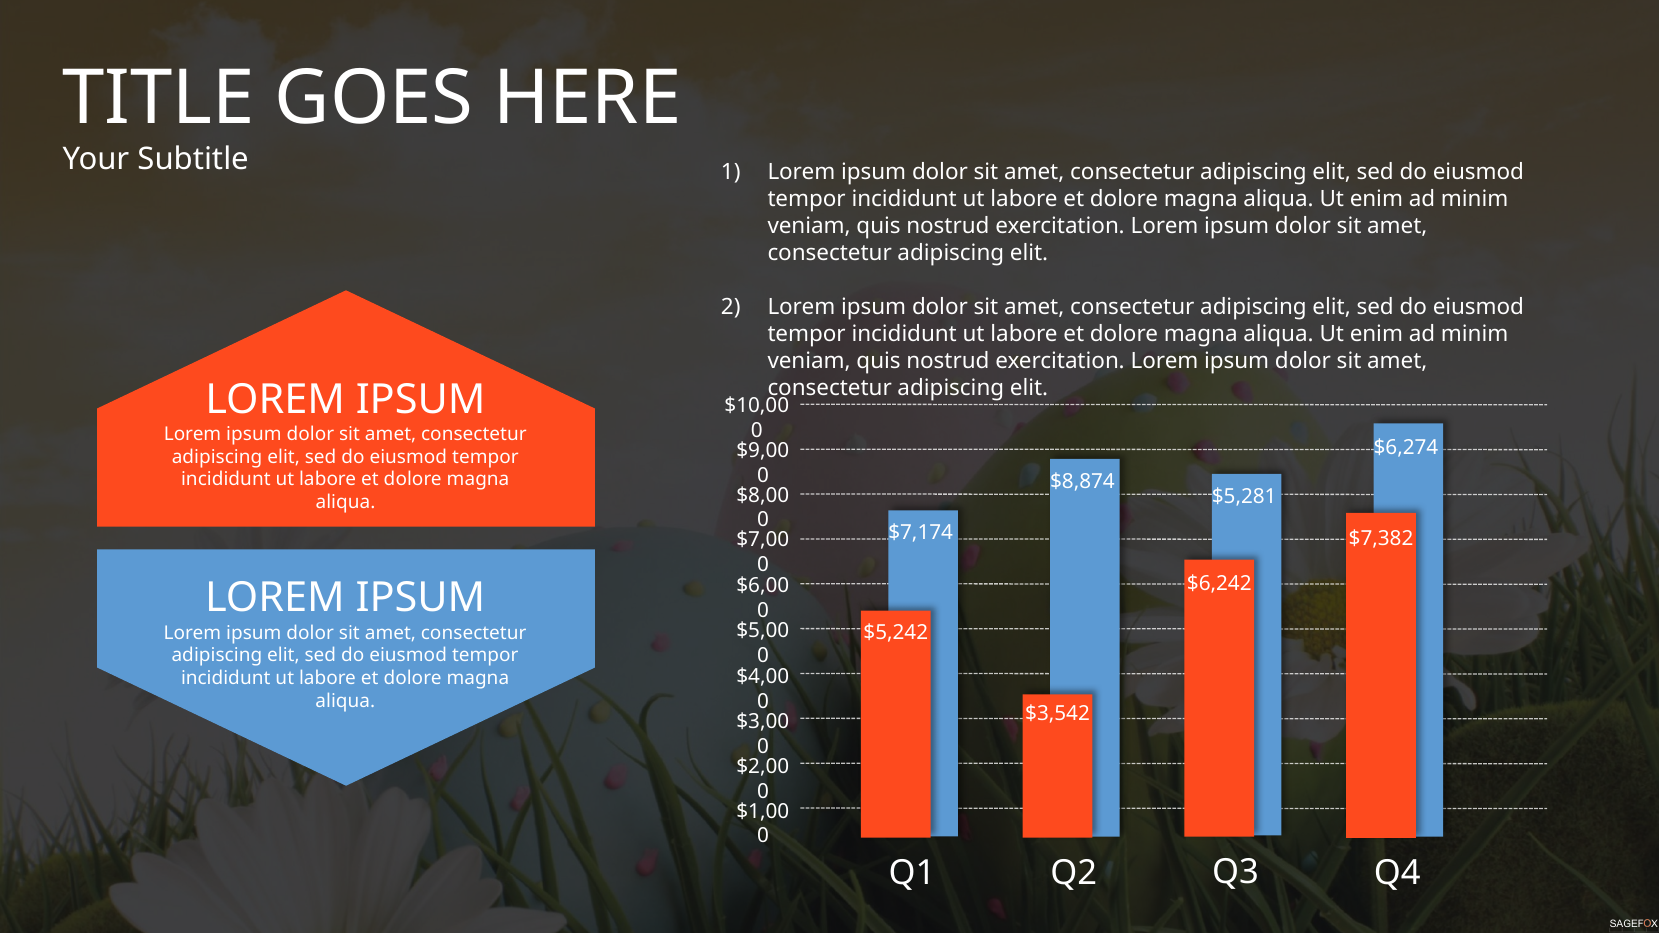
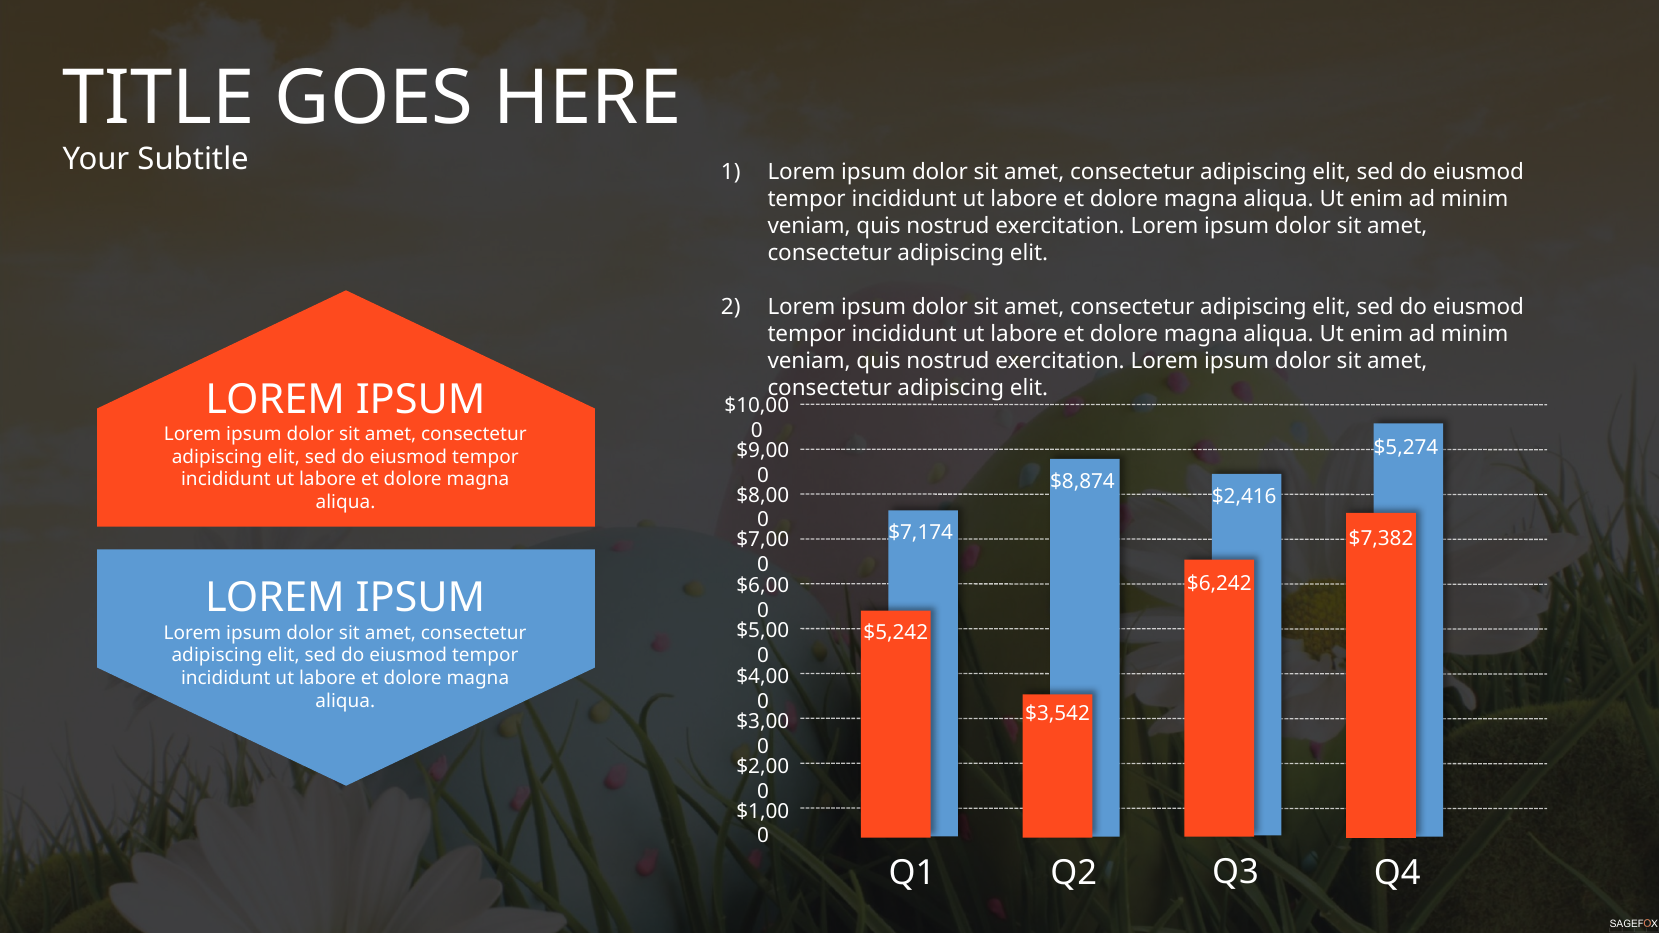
$6,274: $6,274 -> $5,274 (1406, 448)
$5,281: $5,281 -> $2,416 (1244, 497)
